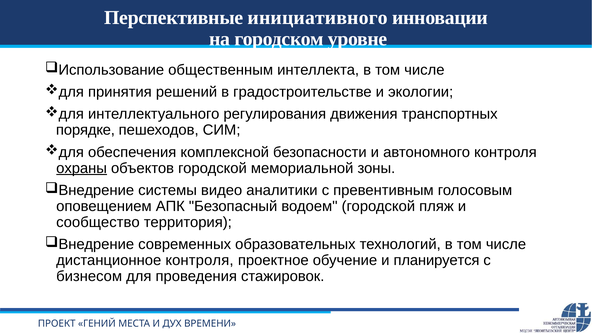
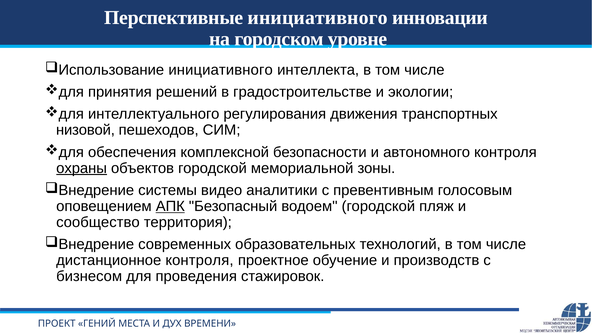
общественным: общественным -> инициативного (221, 70)
порядке: порядке -> низовой (85, 130)
АПК underline: none -> present (170, 206)
планируется: планируется -> производств (436, 260)
